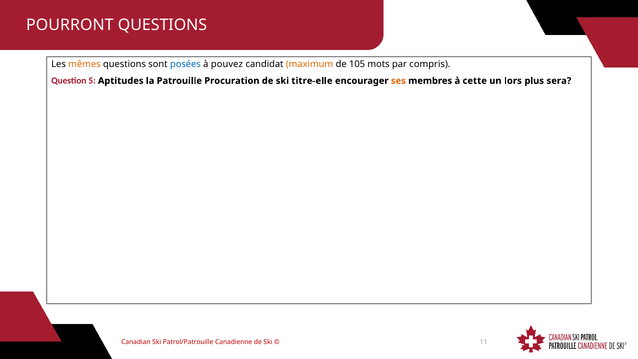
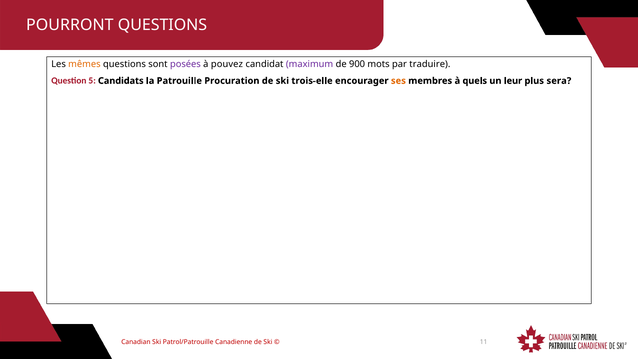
posées colour: blue -> purple (185, 64)
maximum colour: orange -> purple (310, 64)
105: 105 -> 900 (357, 64)
compris: compris -> traduire (430, 64)
Aptitudes: Aptitudes -> Candidats (121, 81)
titre-elle: titre-elle -> trois-elle (312, 81)
cette: cette -> quels (475, 81)
lors: lors -> leur (513, 81)
